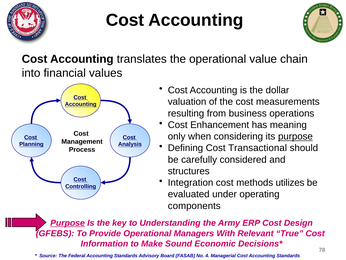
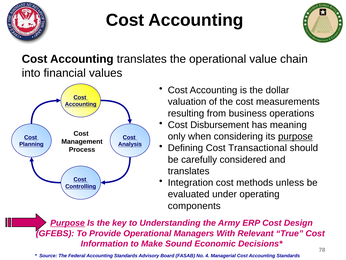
Enhancement: Enhancement -> Disbursement (220, 125)
structures: structures -> translates (189, 171)
utilizes: utilizes -> unless (290, 182)
